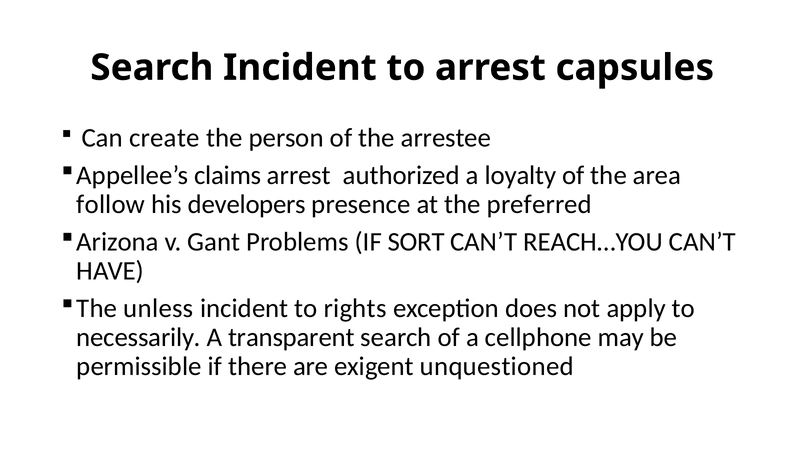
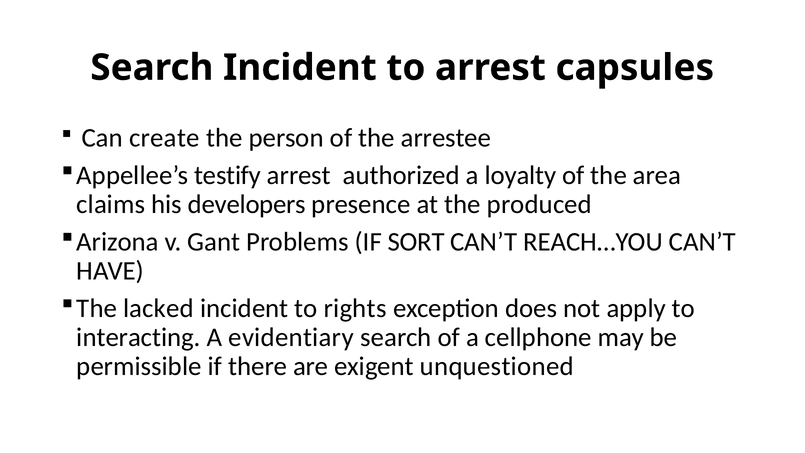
claims: claims -> testify (228, 175)
follow: follow -> claims (111, 204)
preferred: preferred -> produced (539, 204)
unless: unless -> lacked (158, 308)
necessarily: necessarily -> interacting (139, 337)
transparent: transparent -> evidentiary (291, 337)
